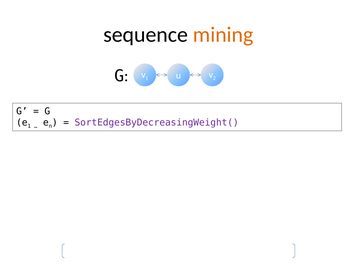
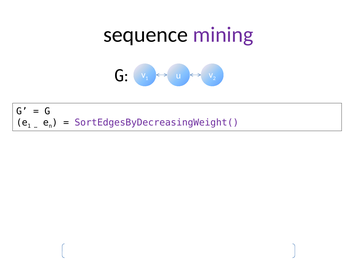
mining colour: orange -> purple (223, 35)
